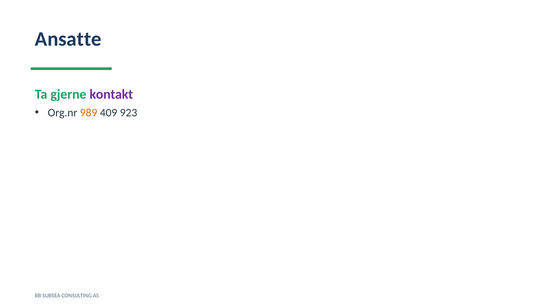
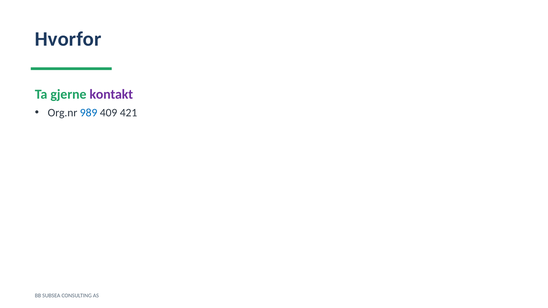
Ansatte: Ansatte -> Hvorfor (68, 39)
989 colour: orange -> blue (89, 113)
923: 923 -> 421 (129, 113)
